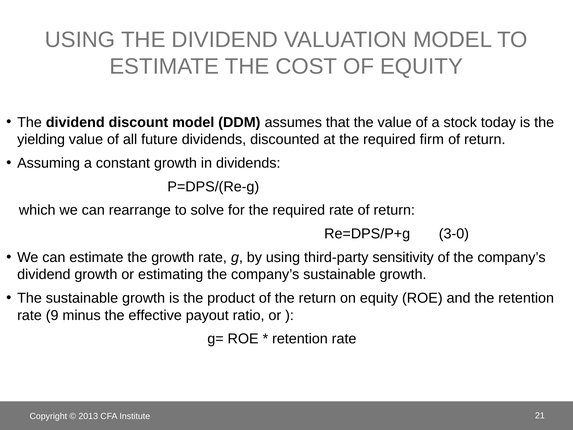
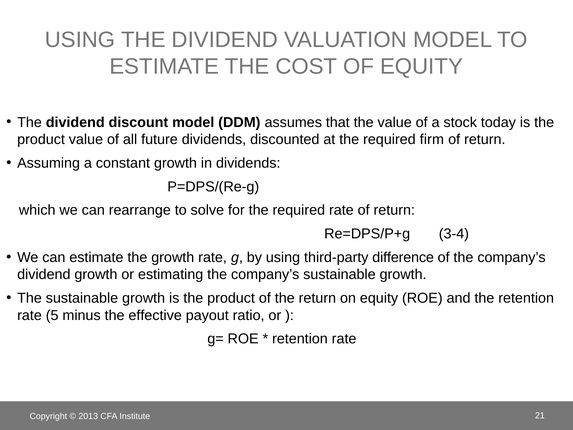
yielding: yielding -> product (41, 139)
3-0: 3-0 -> 3-4 (454, 234)
sensitivity: sensitivity -> difference (403, 257)
9: 9 -> 5 (52, 315)
